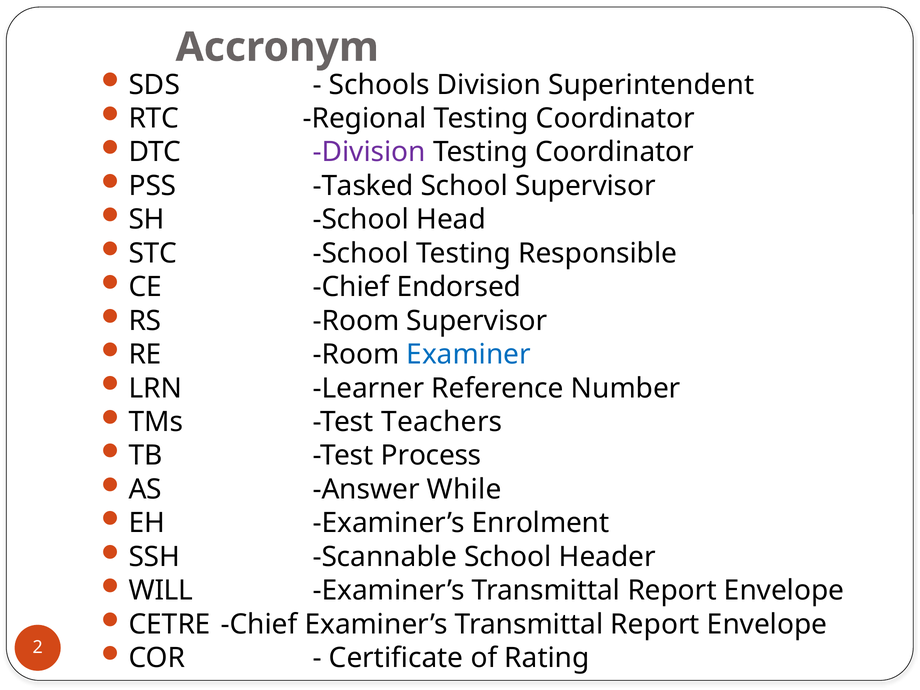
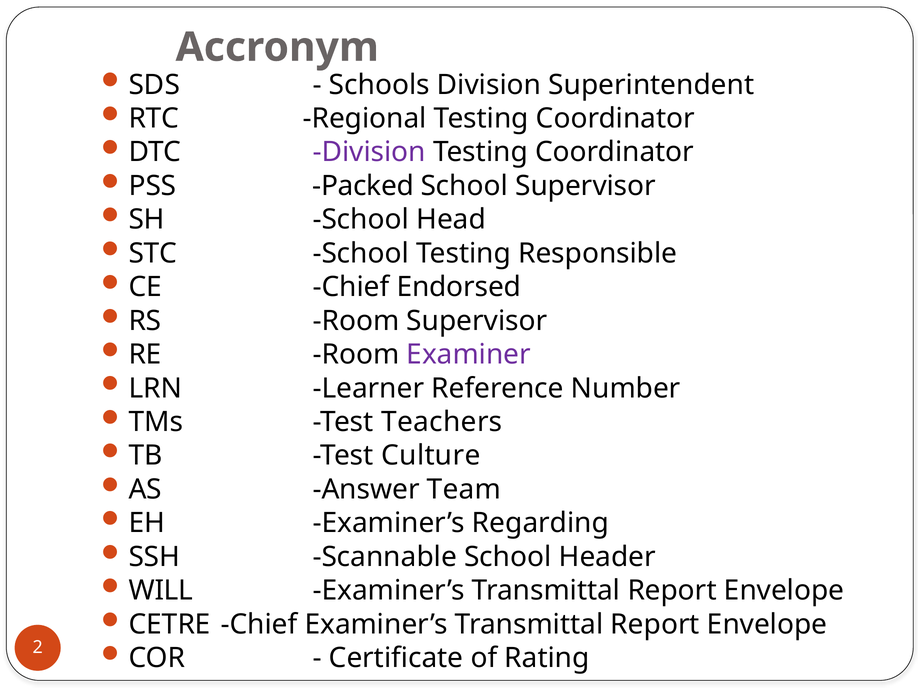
Tasked: Tasked -> Packed (363, 186)
Examiner colour: blue -> purple (469, 355)
Process: Process -> Culture (431, 456)
While: While -> Team (464, 489)
Enrolment: Enrolment -> Regarding (541, 523)
